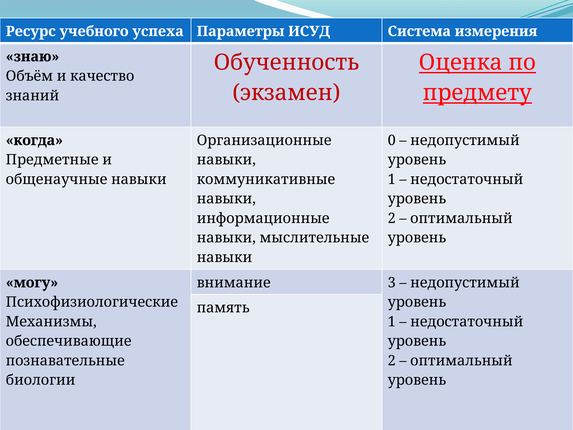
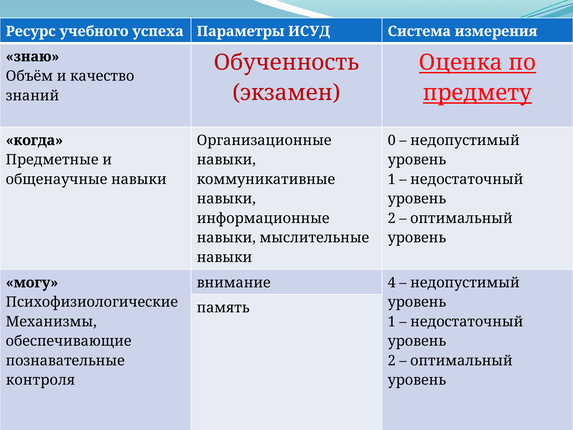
3: 3 -> 4 (392, 282)
биологии: биологии -> контроля (41, 380)
